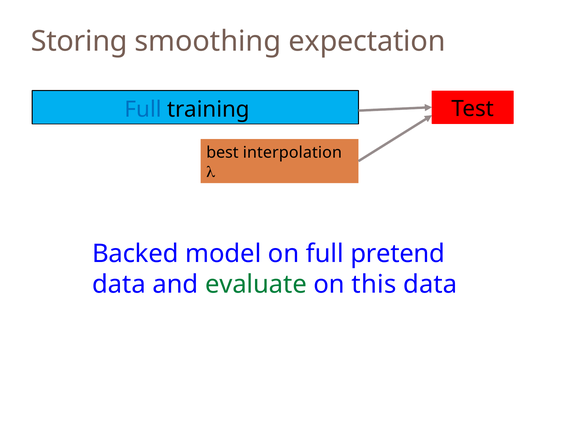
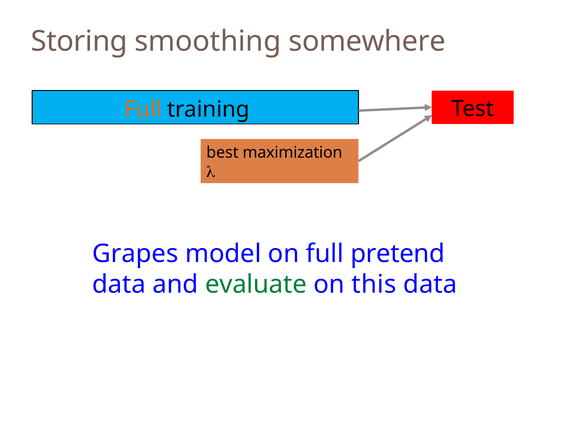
expectation: expectation -> somewhere (367, 41)
Full colour: blue -> orange (143, 110)
interpolation: interpolation -> maximization (292, 153)
Backed: Backed -> Grapes (135, 254)
